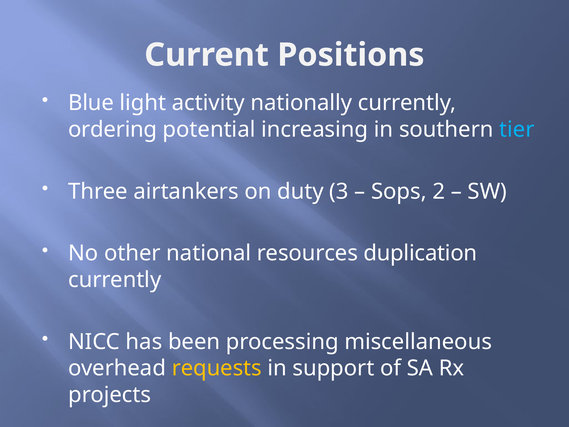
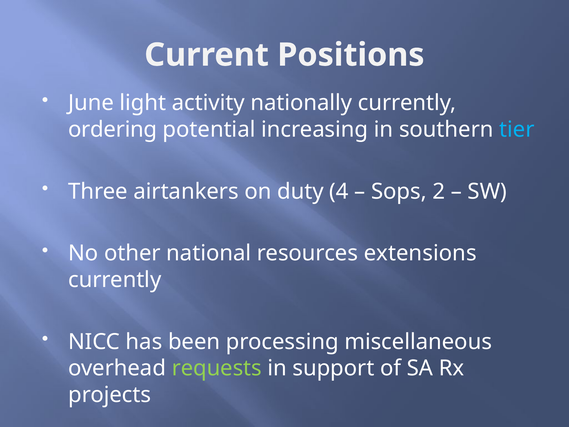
Blue: Blue -> June (91, 103)
3: 3 -> 4 (339, 191)
duplication: duplication -> extensions (420, 253)
requests colour: yellow -> light green (217, 368)
